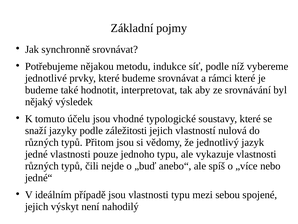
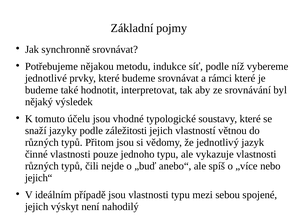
nulová: nulová -> větnou (232, 130)
jedné: jedné -> činné (36, 154)
jedné“: jedné“ -> jejich“ (39, 177)
